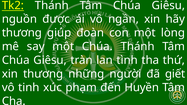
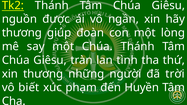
giết: giết -> trời (175, 74)
tinh: tinh -> biết (29, 88)
